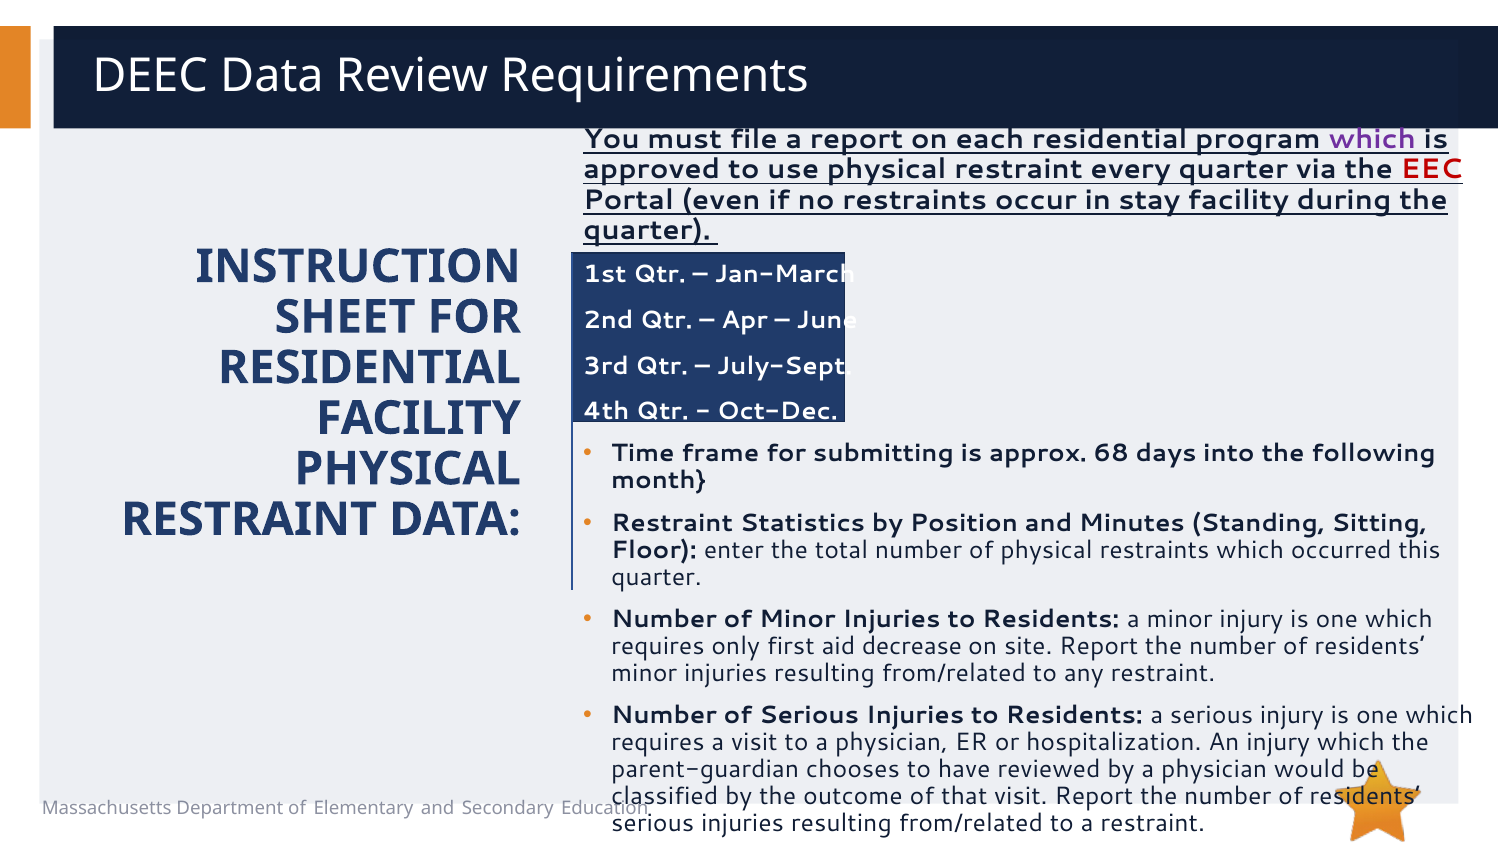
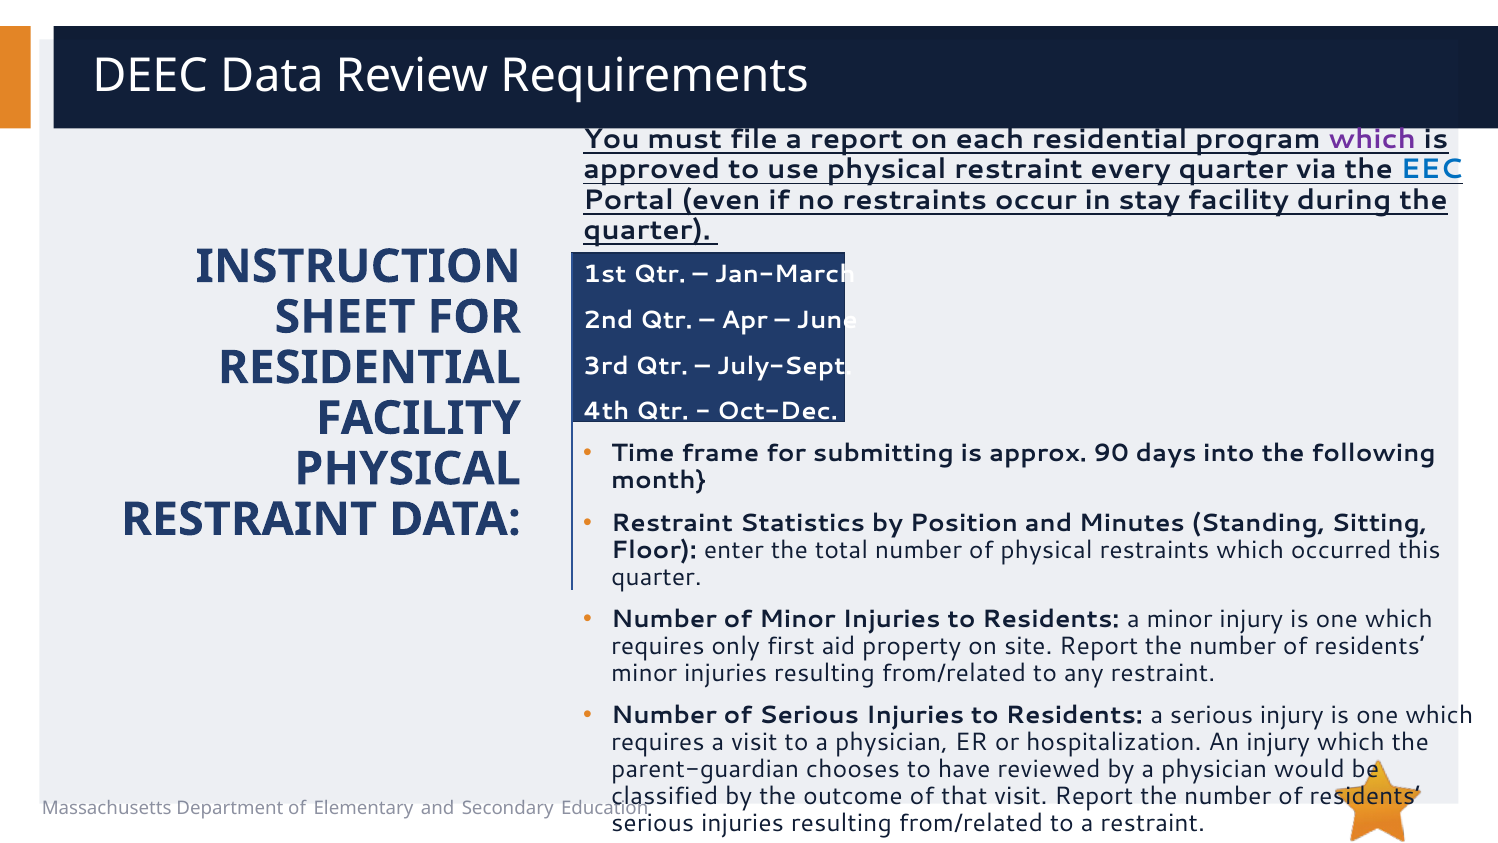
EEC colour: red -> blue (1431, 169)
68: 68 -> 90 (1111, 453)
decrease: decrease -> property (912, 646)
